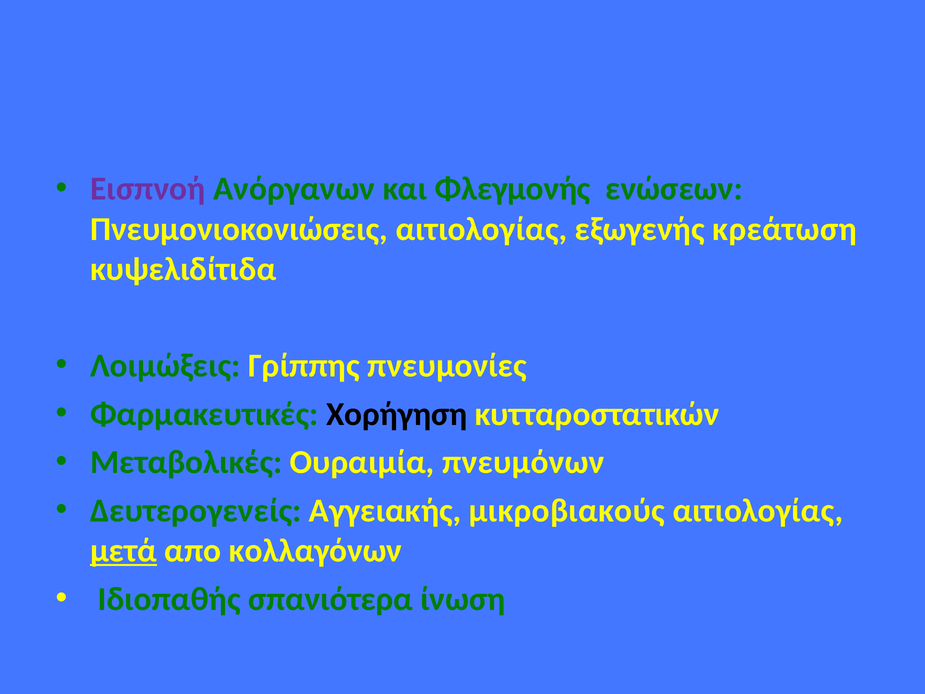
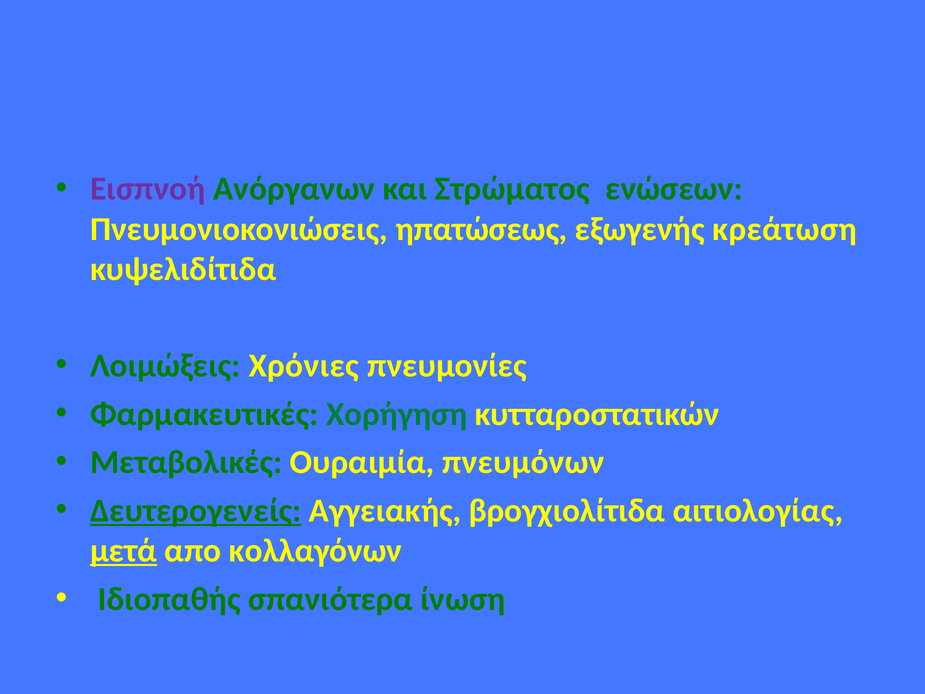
Φλεγμονής: Φλεγμονής -> Στρώματος (512, 189)
Πνευμονιοκονιώσεις αιτιολογίας: αιτιολογίας -> ηπατώσεως (482, 229)
Γρίππης: Γρίππης -> Χρόνιες (304, 366)
Χορήγηση colour: black -> green (397, 414)
Δευτερογενείς underline: none -> present (196, 510)
μικροβιακούς: μικροβιακούς -> βρογχιολίτιδα (567, 510)
